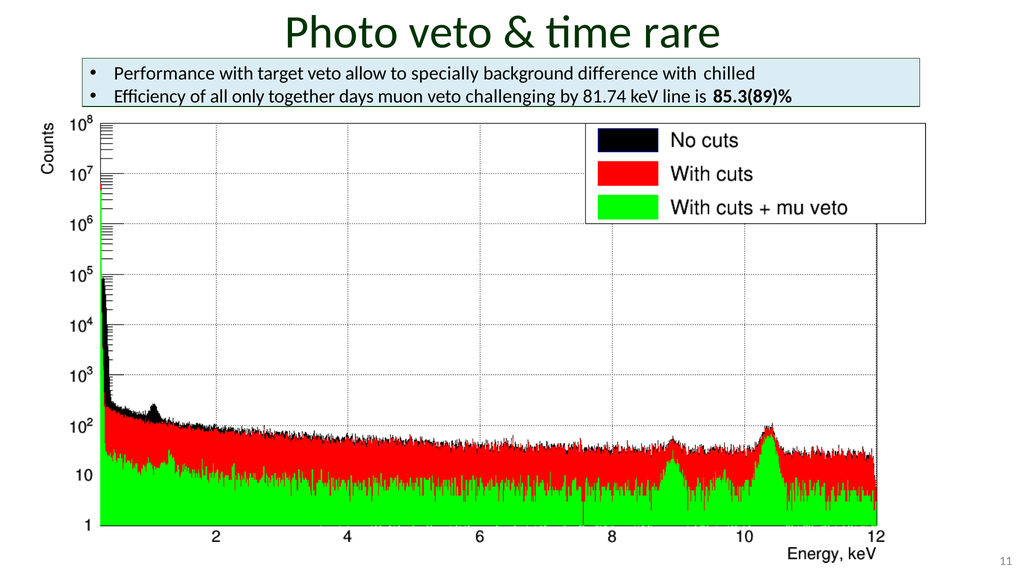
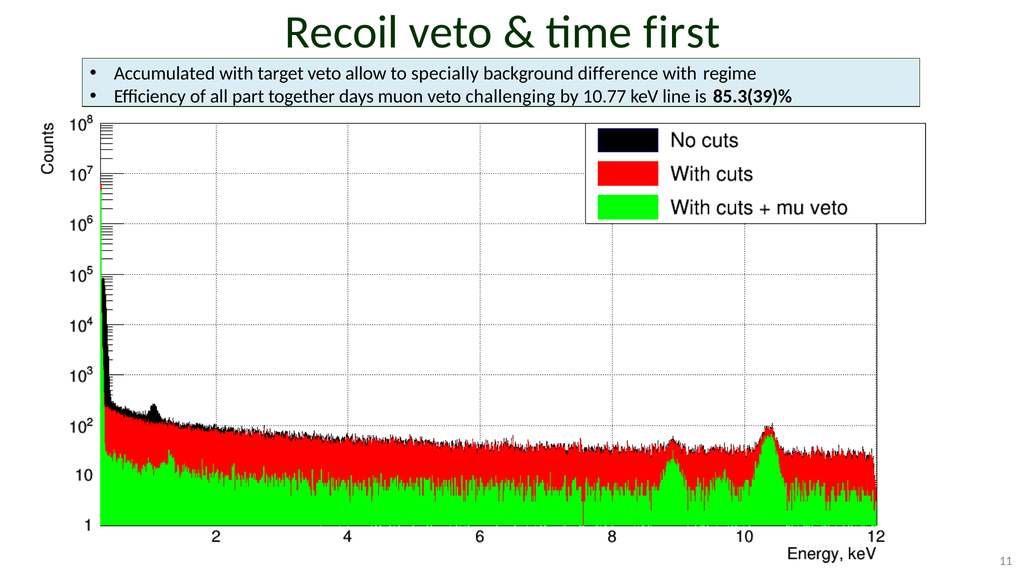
Photo: Photo -> Recoil (342, 32)
rare: rare -> first (682, 32)
Performance: Performance -> Accumulated (164, 73)
chilled: chilled -> regime (730, 73)
only: only -> part (248, 96)
81.74: 81.74 -> 10.77 (605, 96)
85.3(89)%: 85.3(89)% -> 85.3(39)% (753, 96)
